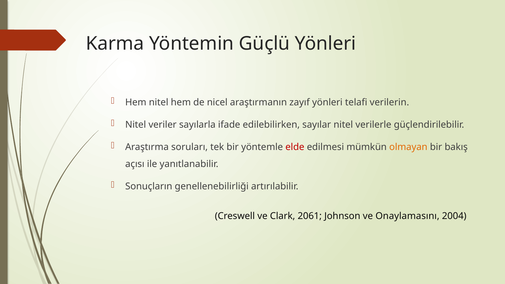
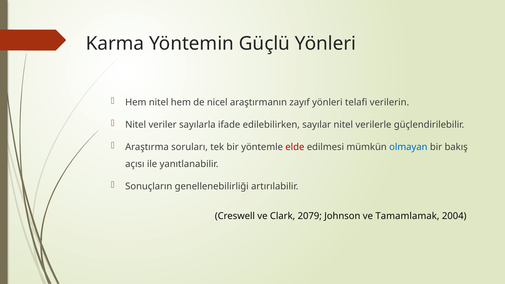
olmayan colour: orange -> blue (408, 147)
2061: 2061 -> 2079 (310, 216)
Onaylamasını: Onaylamasını -> Tamamlamak (407, 216)
